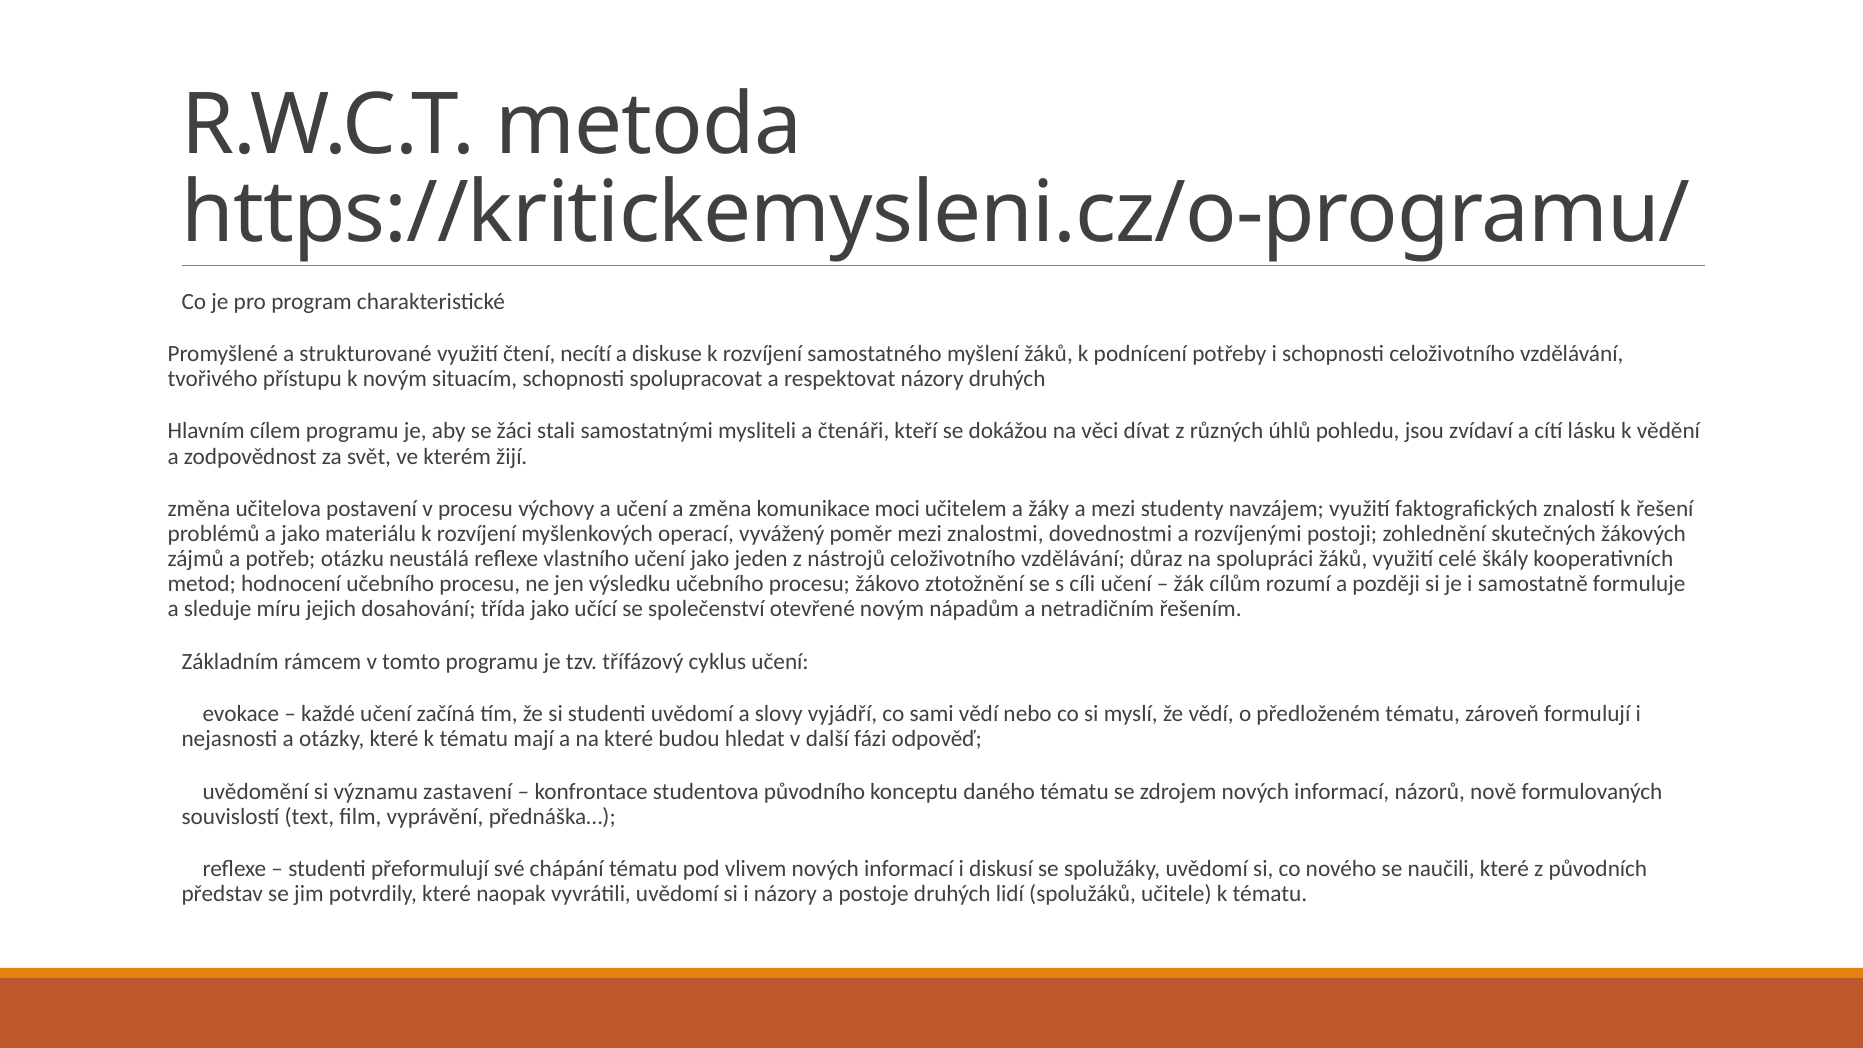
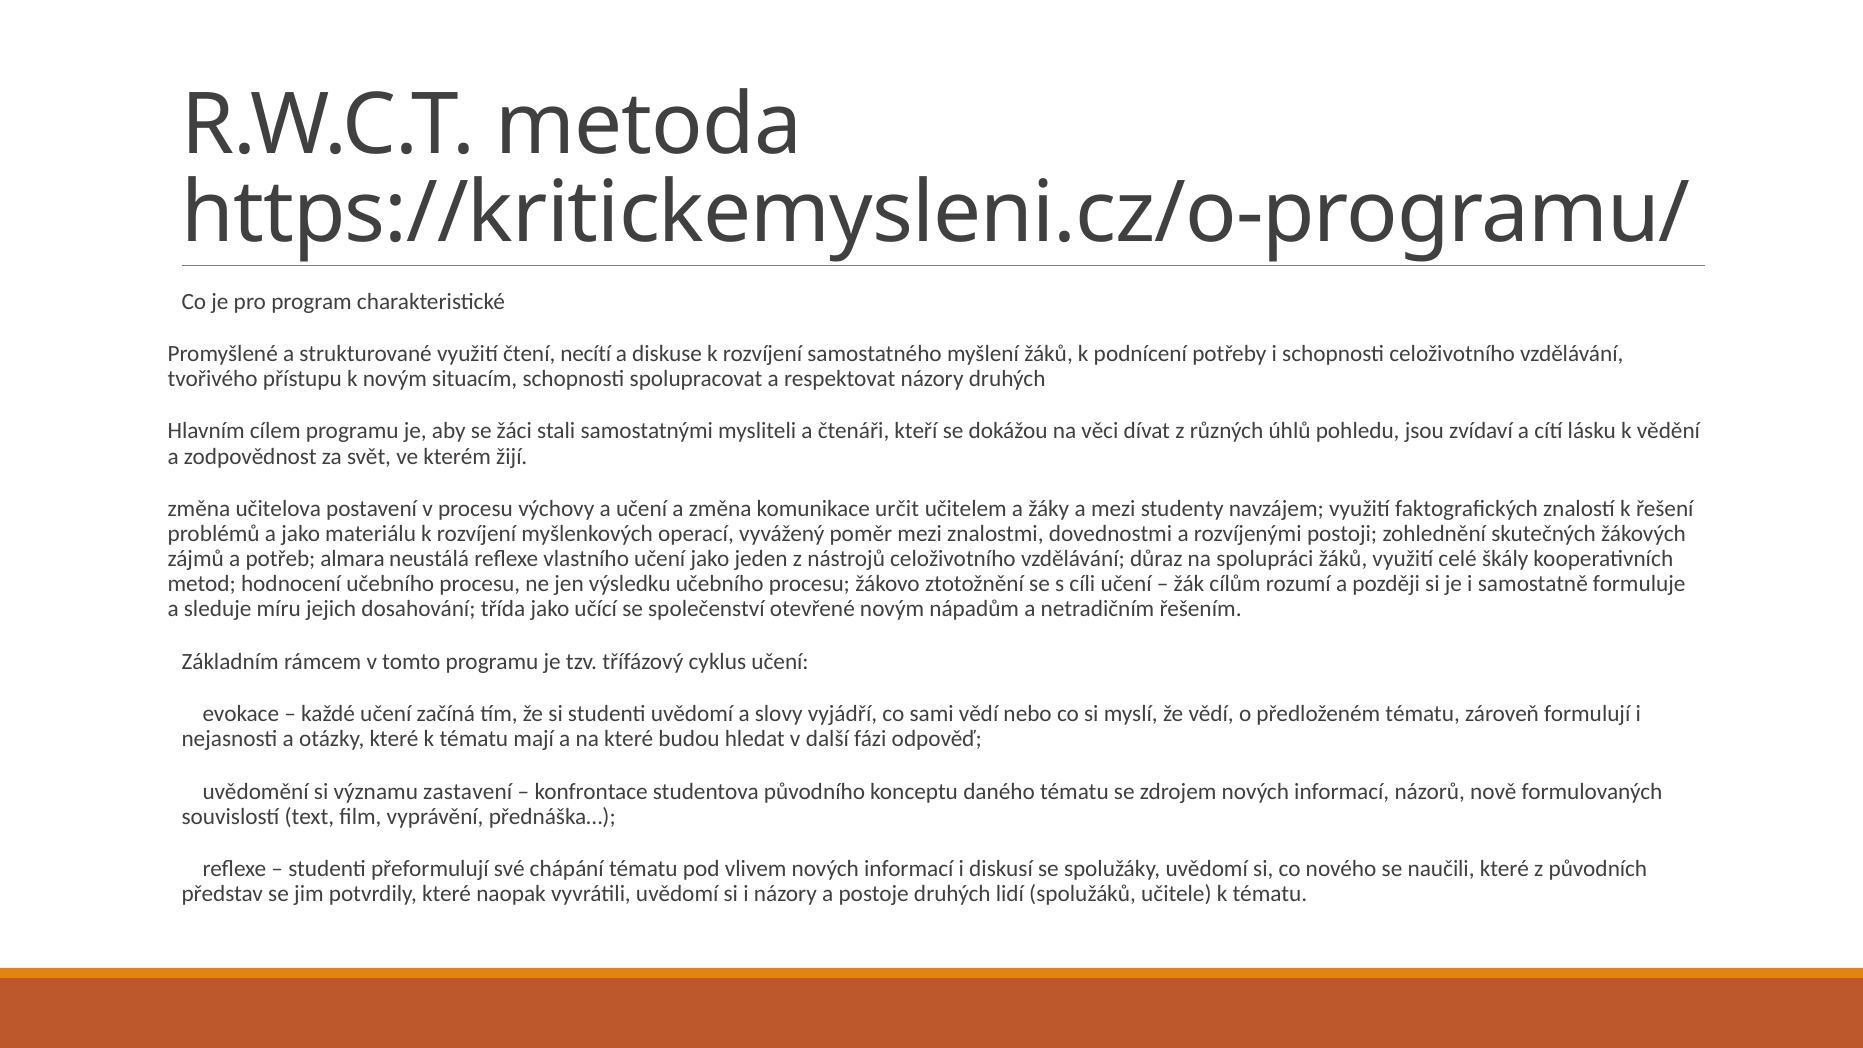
moci: moci -> určit (897, 509)
otázku: otázku -> almara (353, 559)
